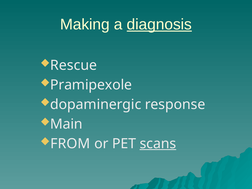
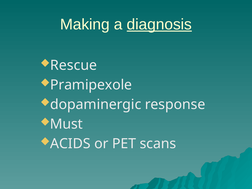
Main: Main -> Must (66, 124)
FROM: FROM -> ACIDS (70, 144)
scans underline: present -> none (158, 144)
